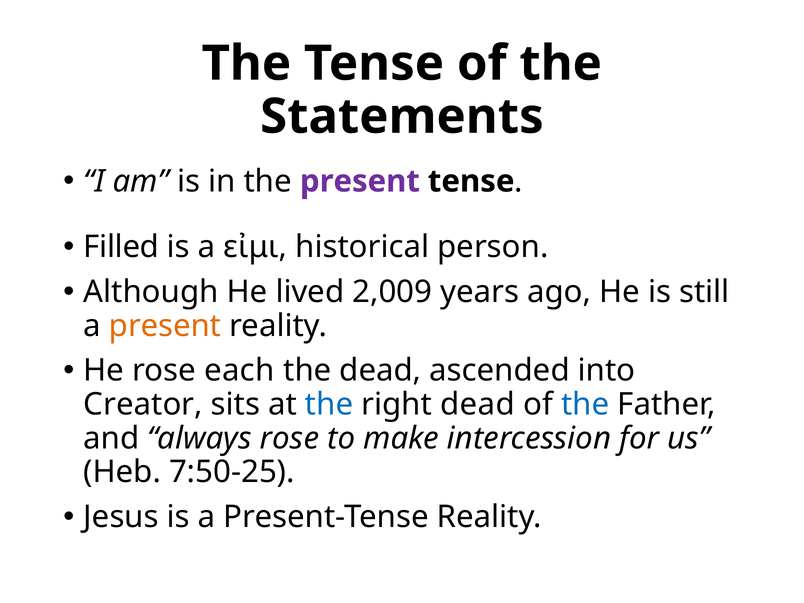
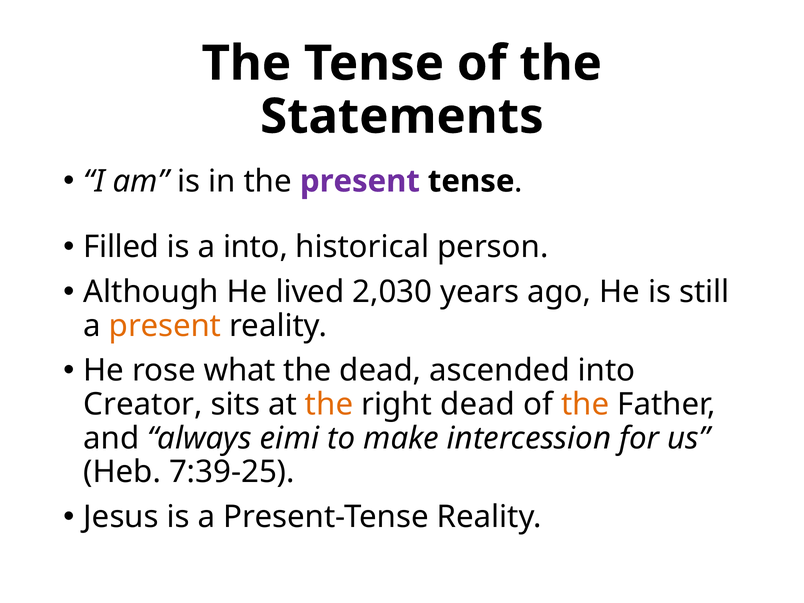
a εἰμι: εἰμι -> into (256, 247)
2,009: 2,009 -> 2,030 (392, 292)
each: each -> what (240, 371)
the colour: blue -> orange (329, 404)
the colour: blue -> orange (585, 404)
always rose: rose -> eimi (289, 438)
7:50-25: 7:50-25 -> 7:39-25 (232, 472)
